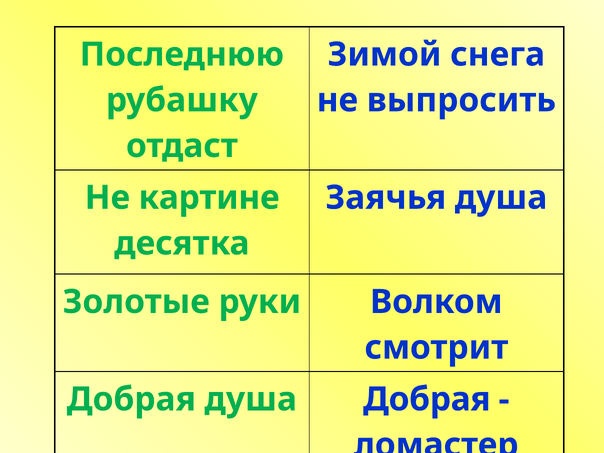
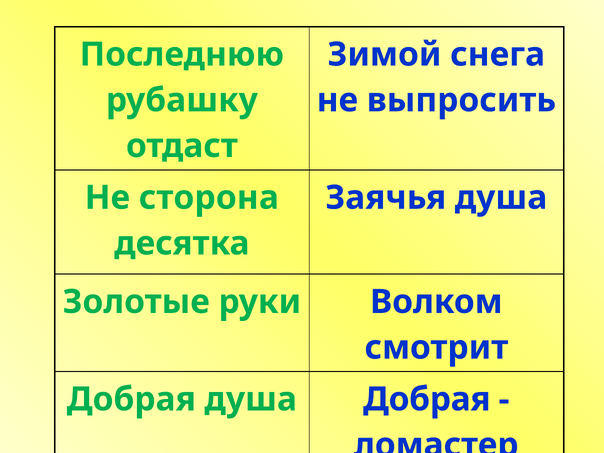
картине: картине -> сторона (209, 198)
